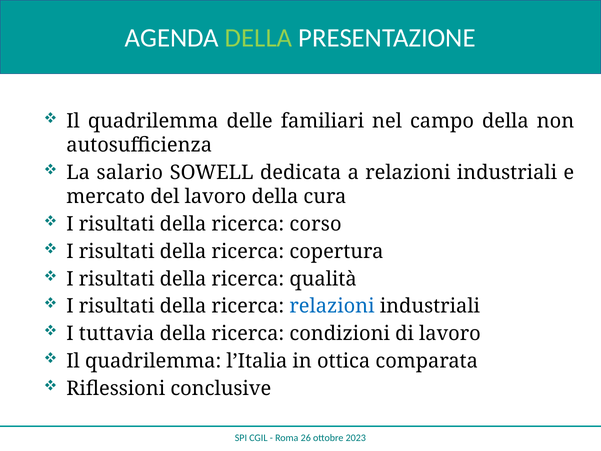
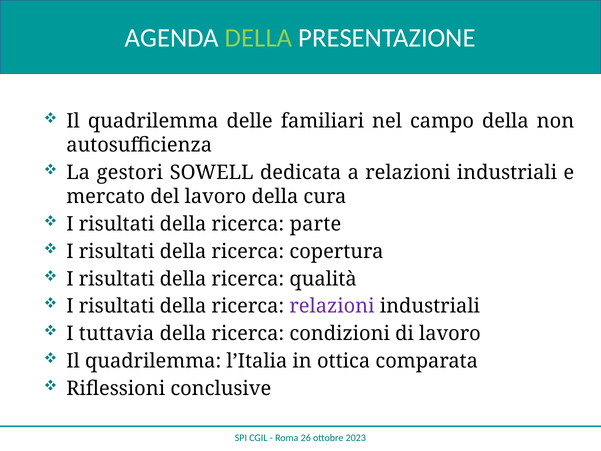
salario: salario -> gestori (130, 173)
corso: corso -> parte (316, 224)
relazioni colour: blue -> purple (332, 306)
